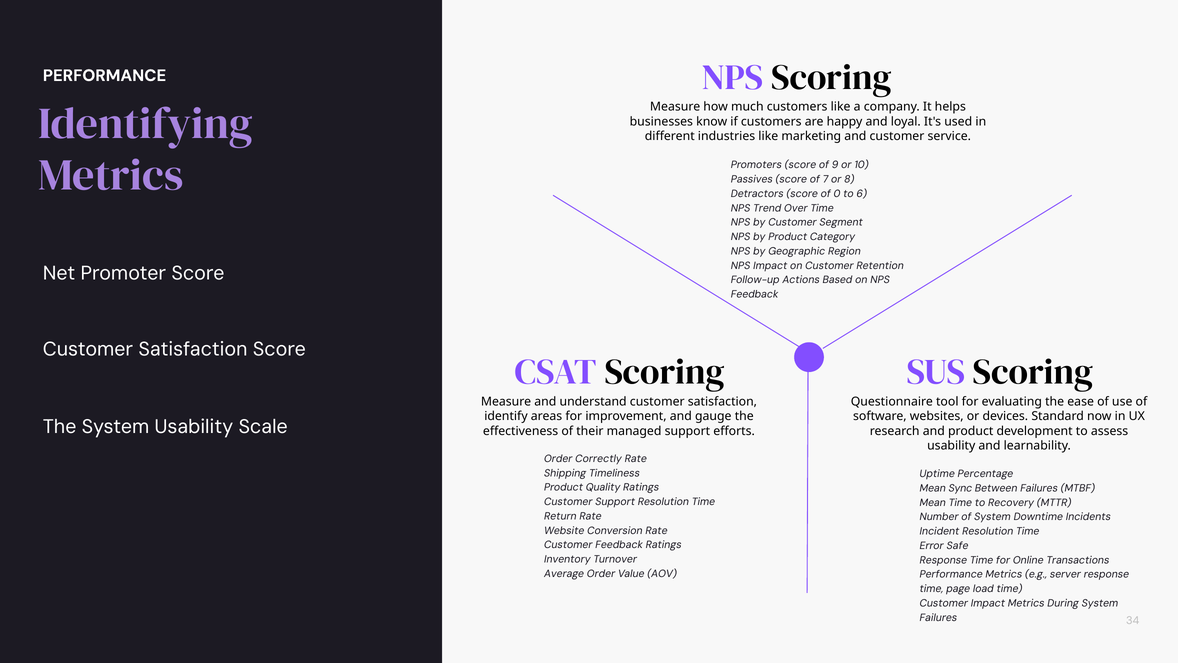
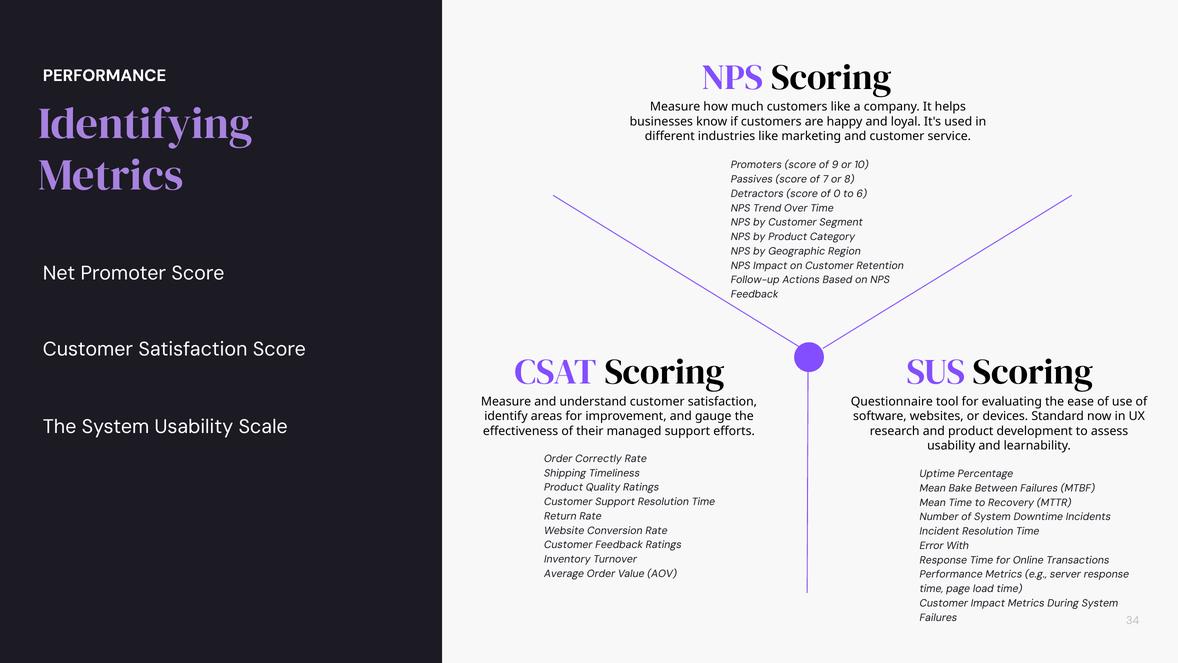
Sync: Sync -> Bake (960, 488)
Safe: Safe -> With (958, 545)
